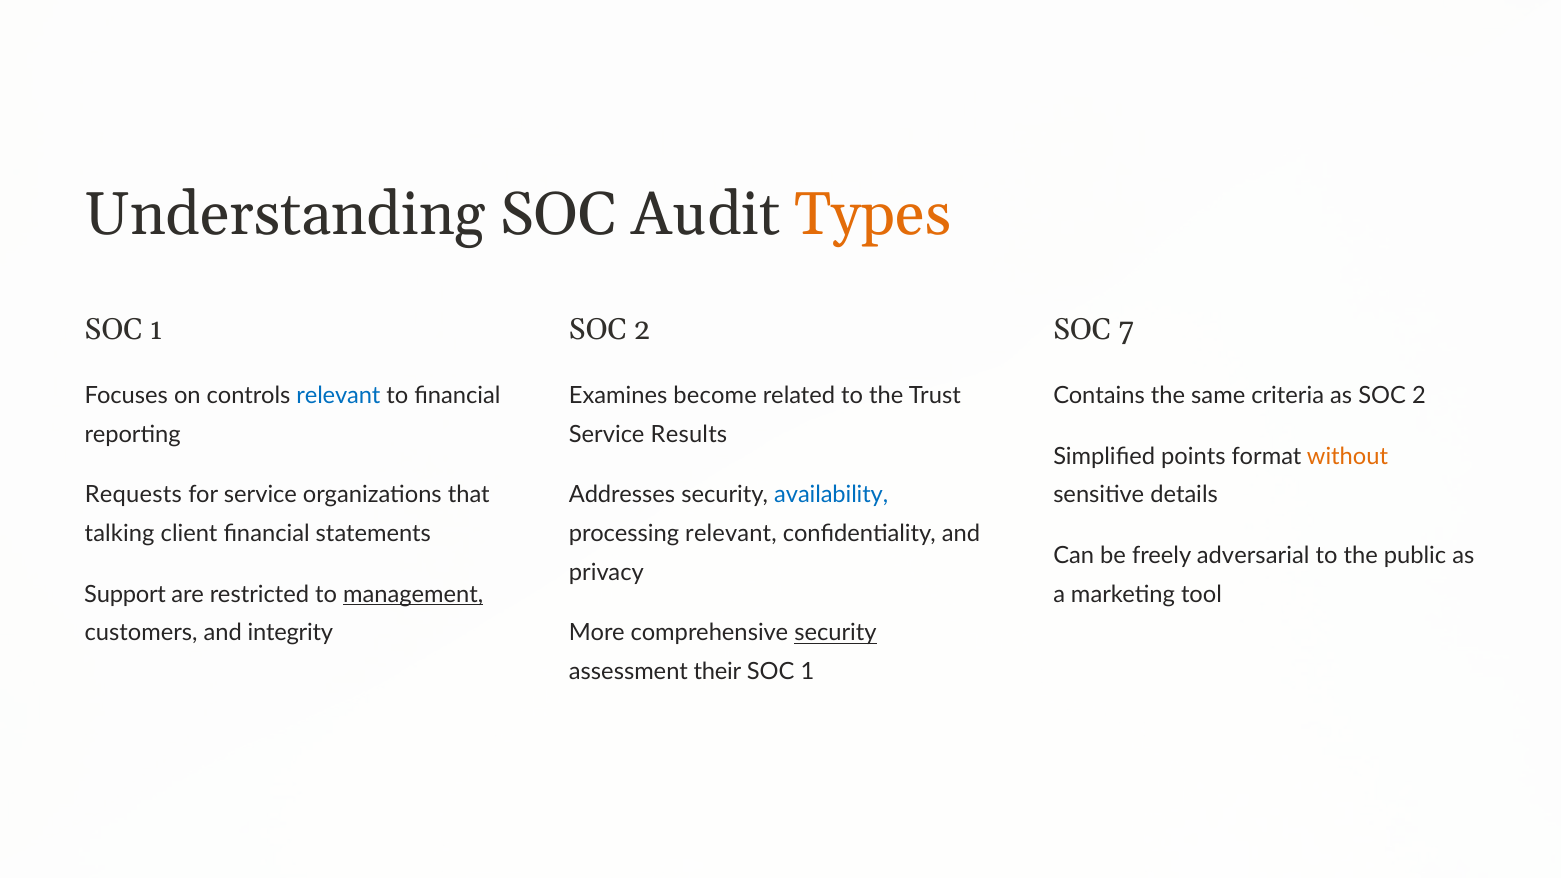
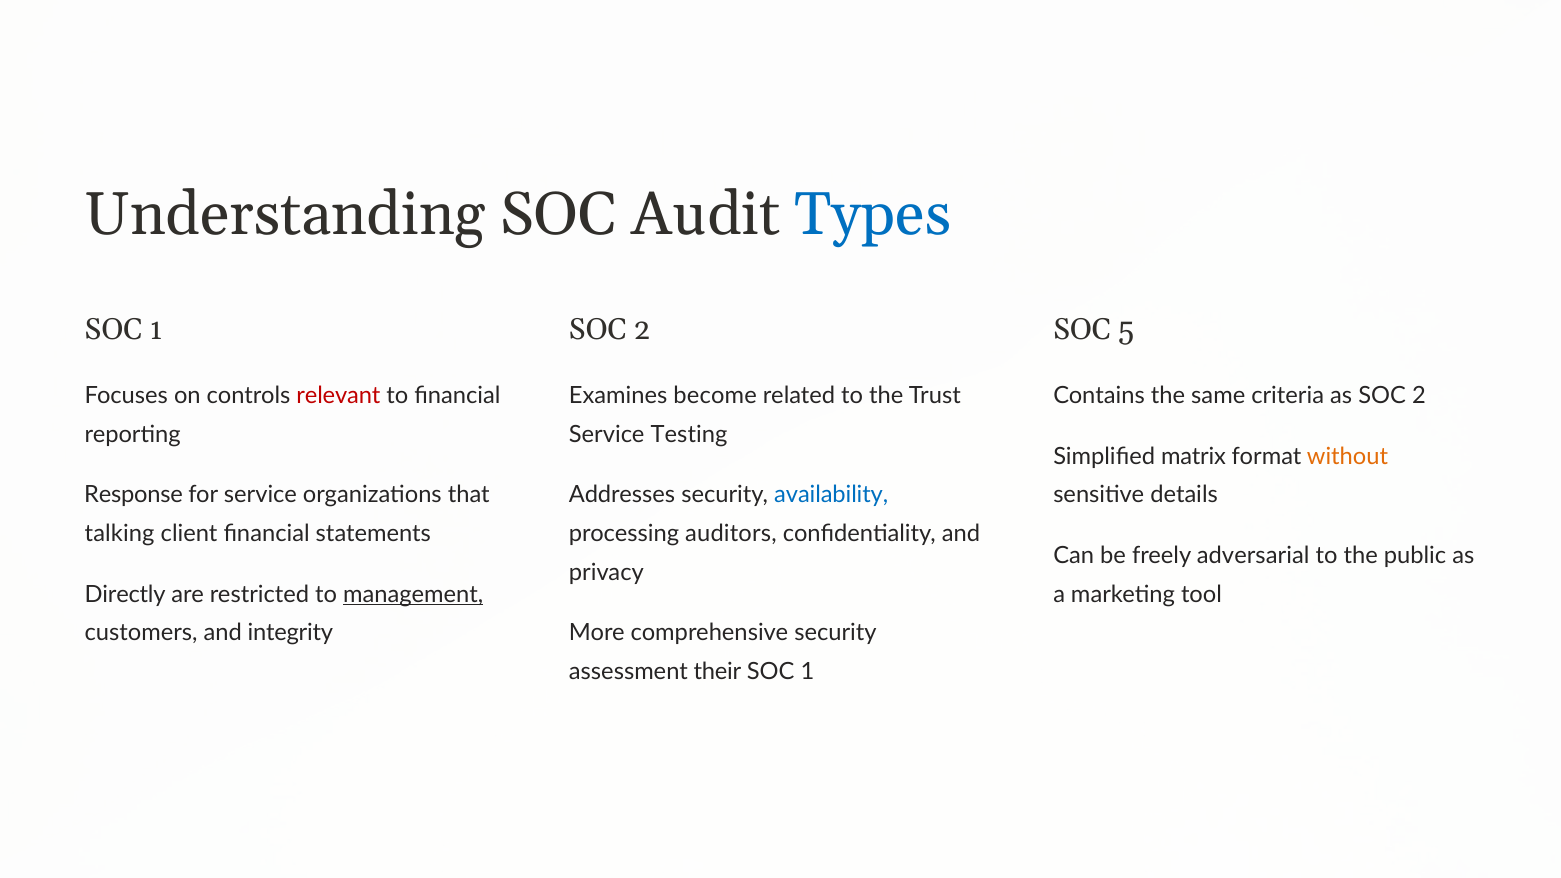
Types colour: orange -> blue (873, 215)
7: 7 -> 5 (1126, 329)
relevant colour: blue -> red (338, 396)
Results: Results -> Testing (689, 435)
points: points -> matrix (1193, 456)
Requests: Requests -> Response (134, 495)
processing relevant: relevant -> auditors (731, 534)
Support: Support -> Directly (125, 594)
security underline: present -> none (835, 633)
